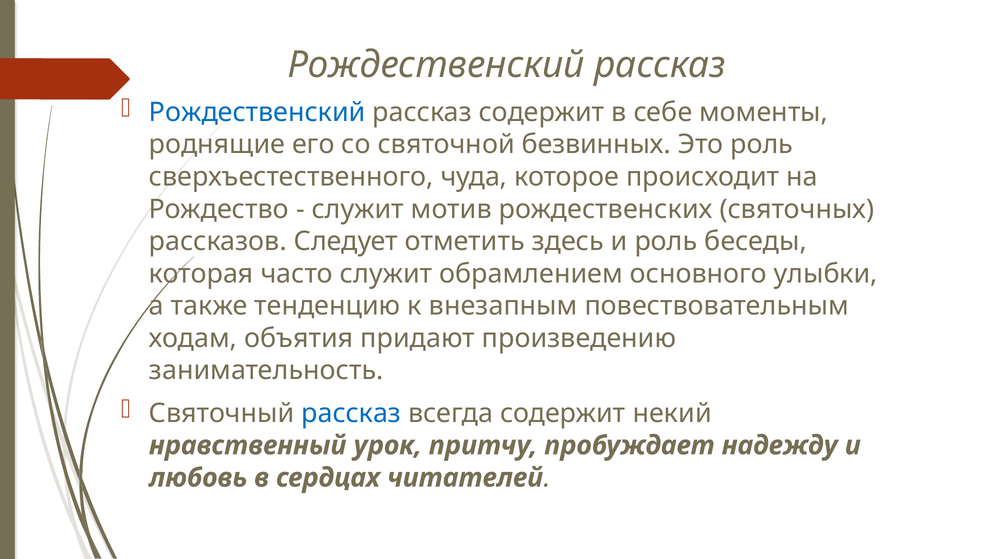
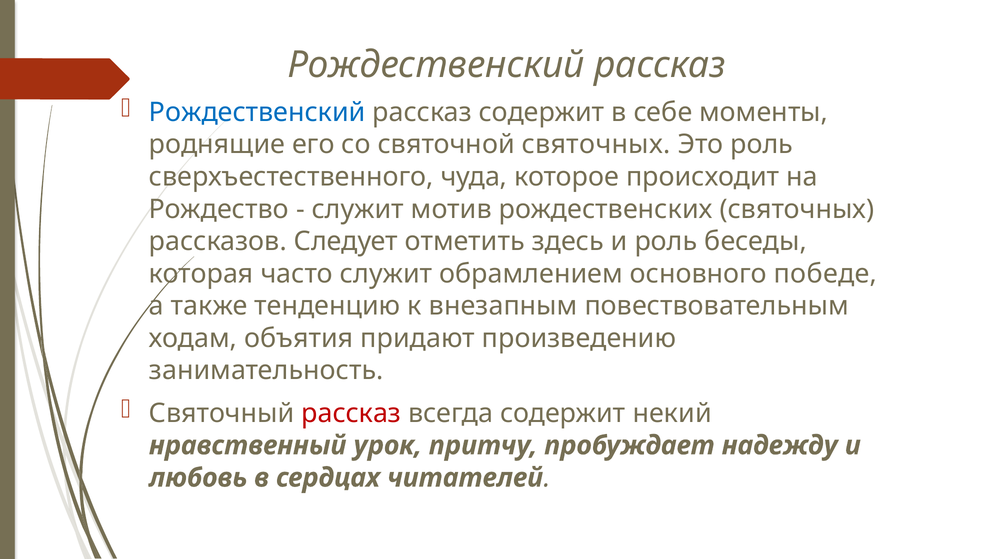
святочной безвинных: безвинных -> святочных (596, 145)
улыбки: улыбки -> победе (826, 274)
рассказ colour: blue -> red (351, 413)
